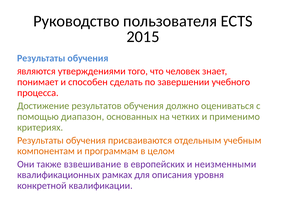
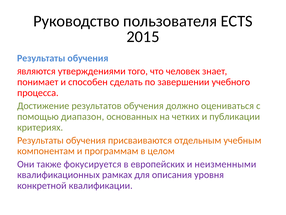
применимо: применимо -> публикации (235, 116)
взвешивание: взвешивание -> фокусируется (93, 164)
